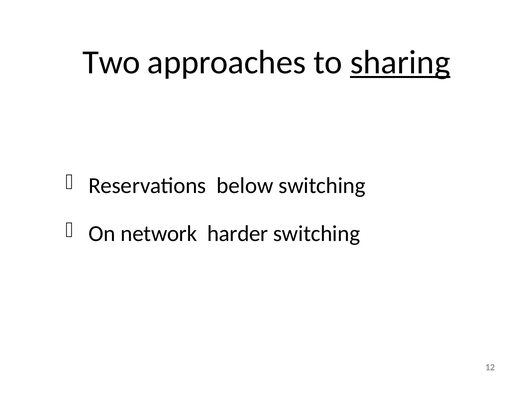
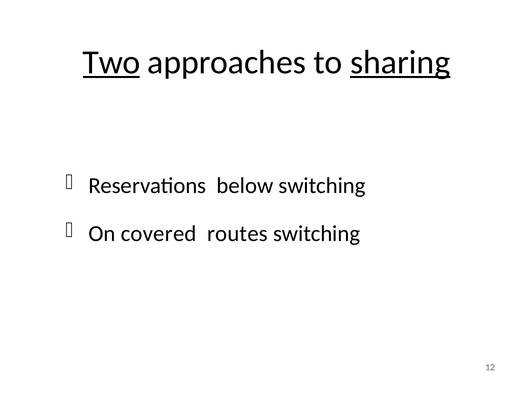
Two underline: none -> present (111, 62)
network: network -> covered (159, 234)
harder: harder -> routes (237, 234)
